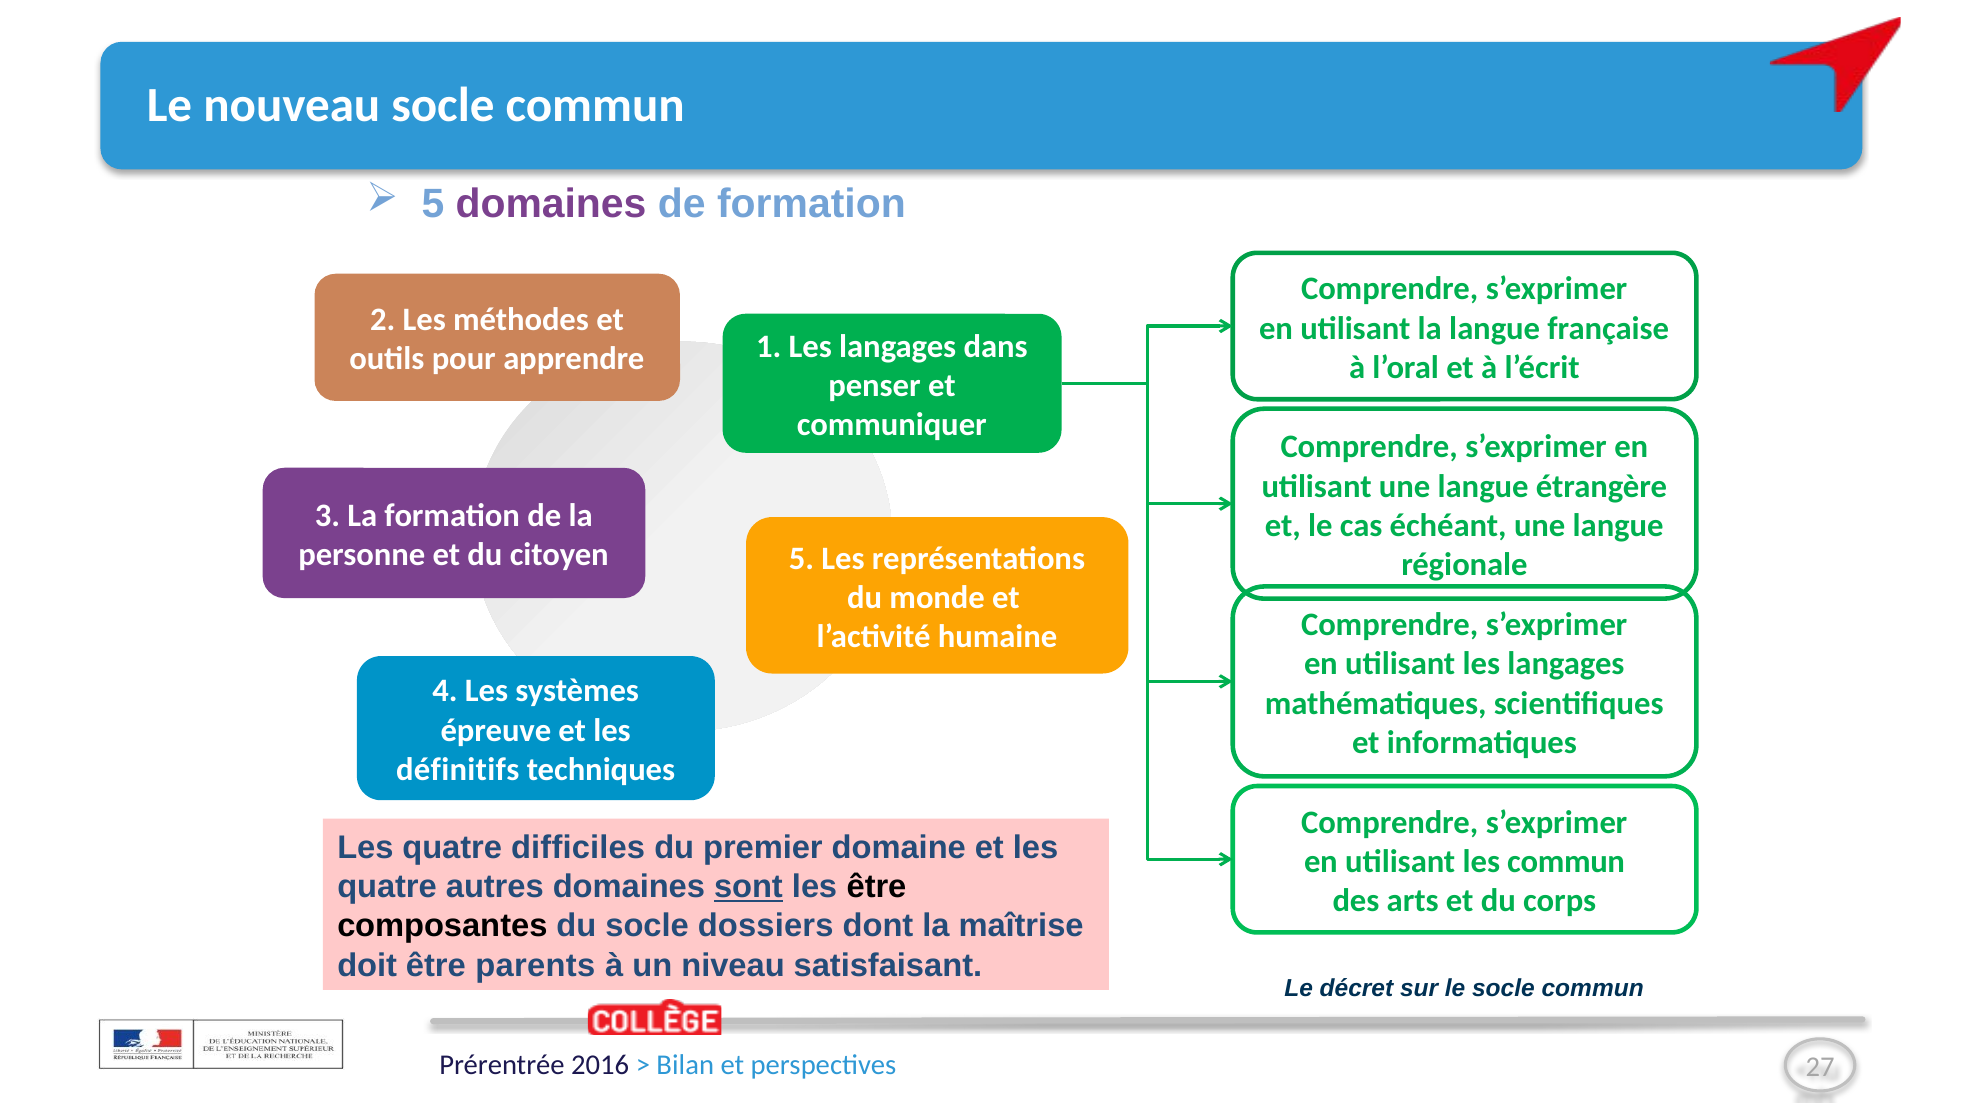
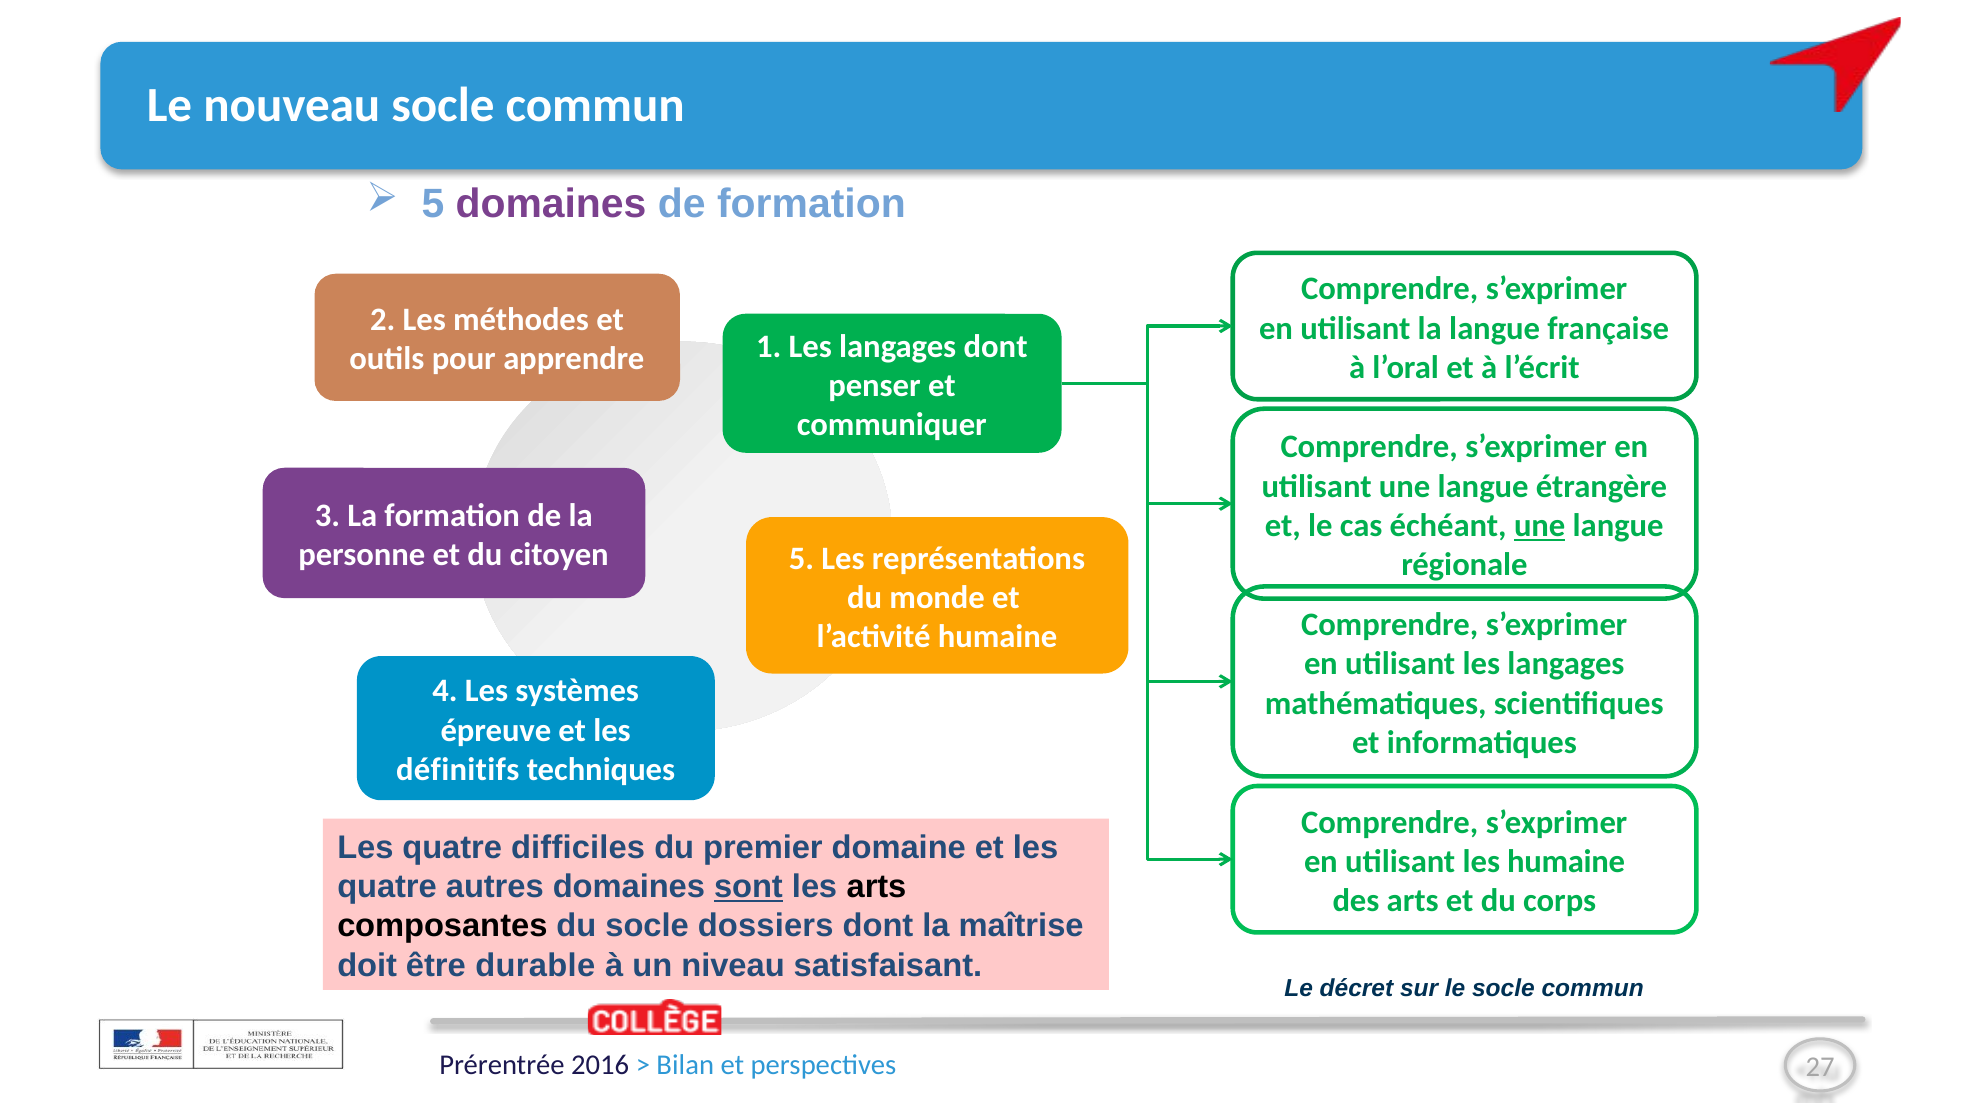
langages dans: dans -> dont (996, 346)
une underline: none -> present (1540, 526)
les commun: commun -> humaine (1566, 862)
les être: être -> arts (877, 887)
parents: parents -> durable (535, 966)
